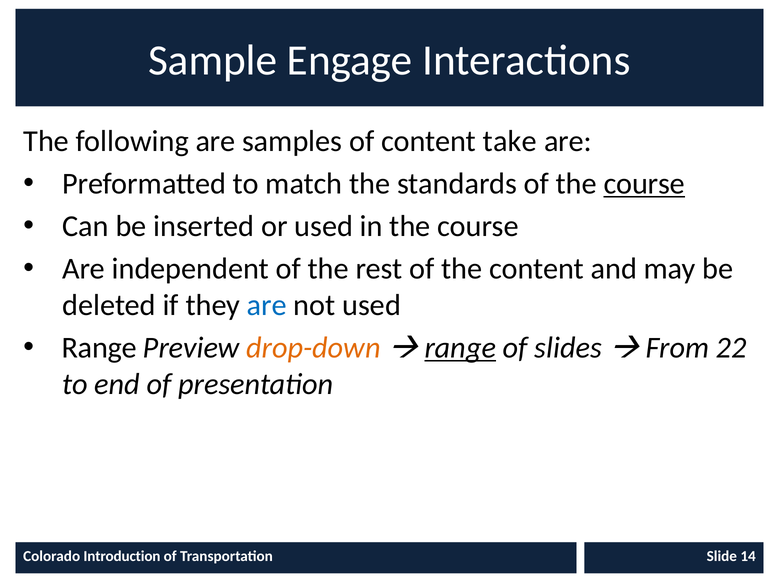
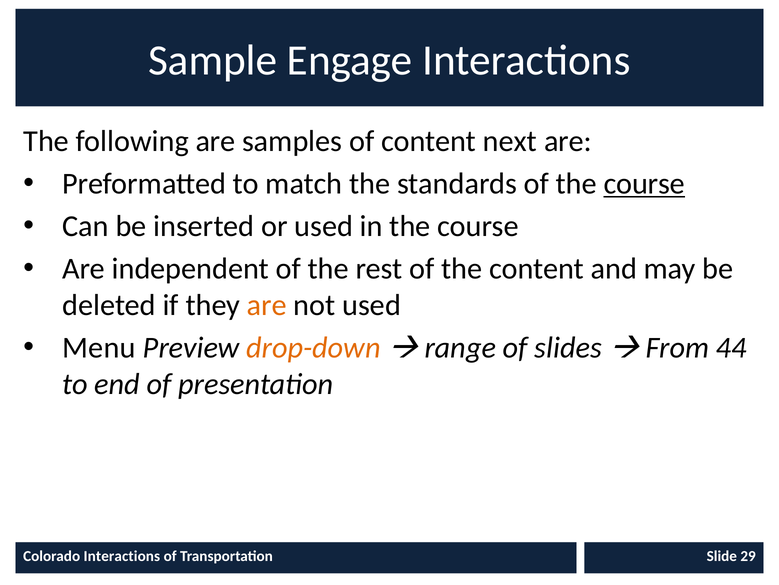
take: take -> next (510, 141)
are colour: blue -> orange (267, 305)
Range: Range -> Menu (99, 347)
range underline: present -> none (460, 347)
22: 22 -> 44 (731, 347)
Colorado Introduction: Introduction -> Interactions (122, 556)
14: 14 -> 29 (748, 556)
